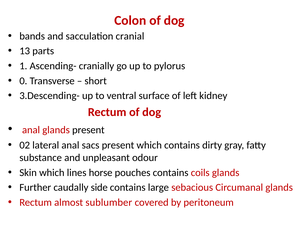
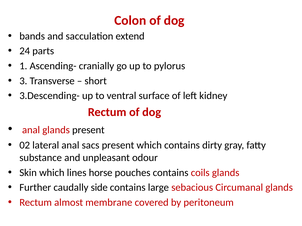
cranial: cranial -> extend (130, 36)
13: 13 -> 24 (25, 51)
0: 0 -> 3 (23, 81)
sublumber: sublumber -> membrane (109, 203)
